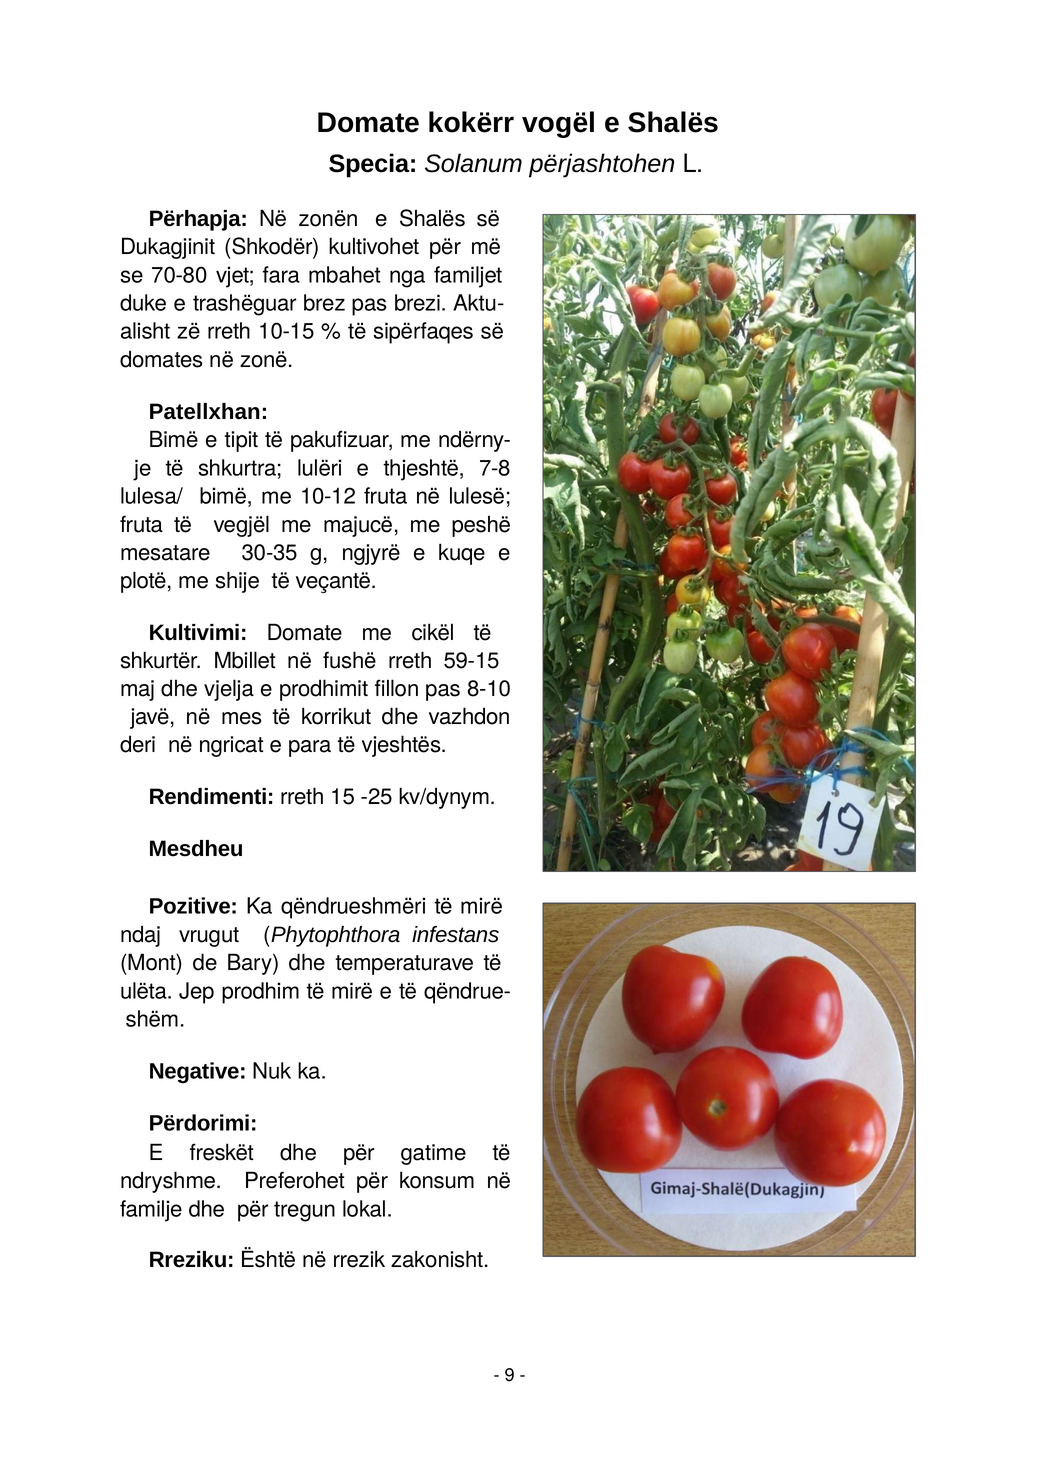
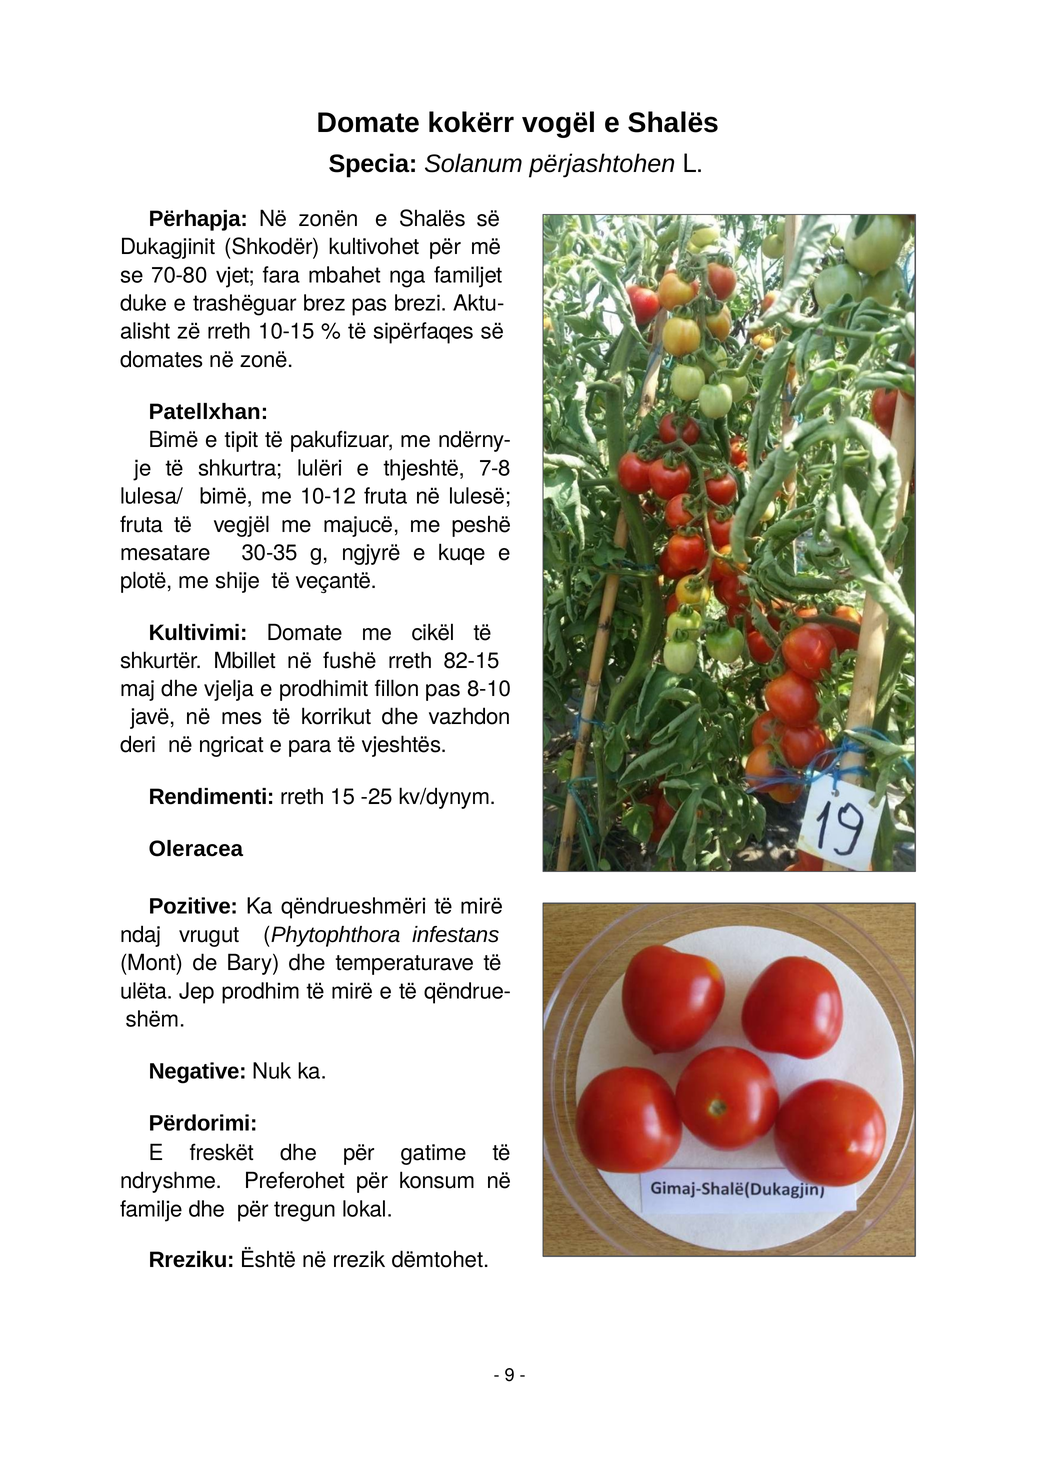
59-15: 59-15 -> 82-15 (472, 661)
Mesdheu: Mesdheu -> Oleracea (196, 849)
zakonisht: zakonisht -> dëmtohet (440, 1260)
